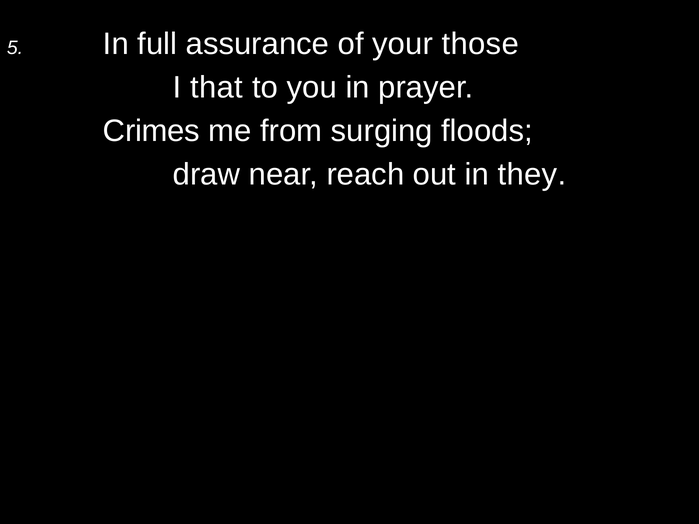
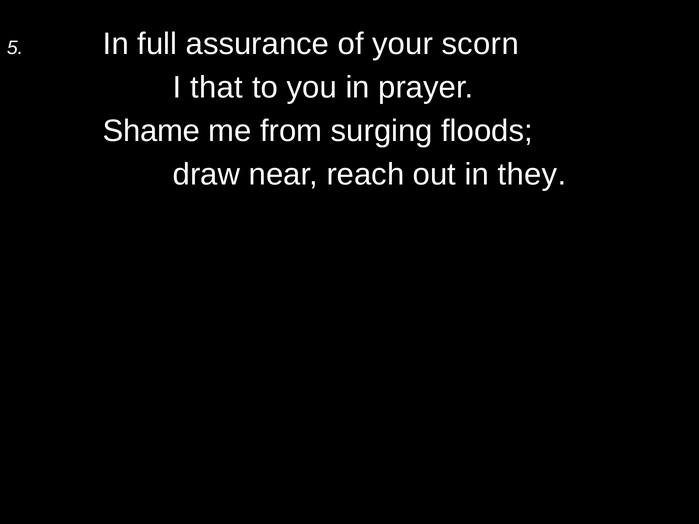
those: those -> scorn (480, 44)
Crimes: Crimes -> Shame (151, 131)
